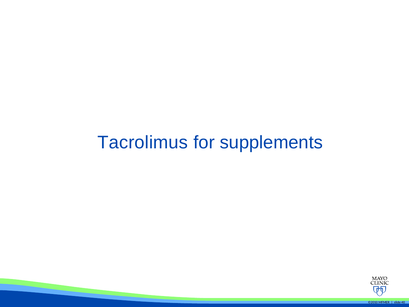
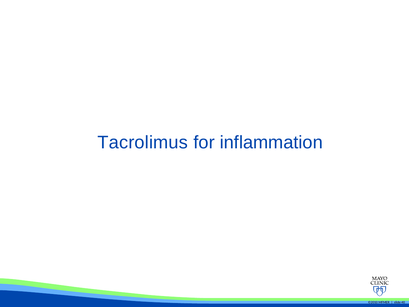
supplements: supplements -> inflammation (271, 142)
